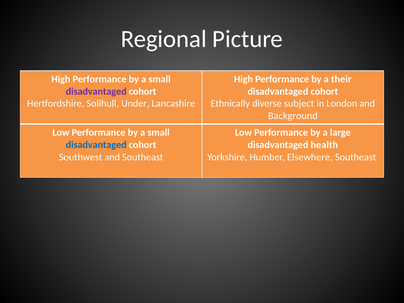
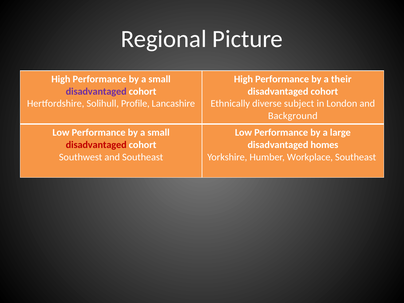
Under: Under -> Profile (135, 104)
disadvantaged colour: blue -> red (96, 145)
health: health -> homes (324, 145)
Elsewhere: Elsewhere -> Workplace (310, 157)
